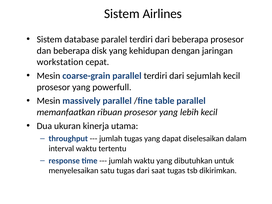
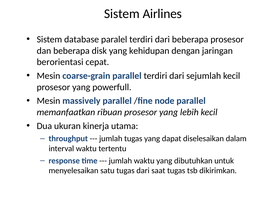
workstation: workstation -> berorientasi (60, 62)
table: table -> node (165, 101)
